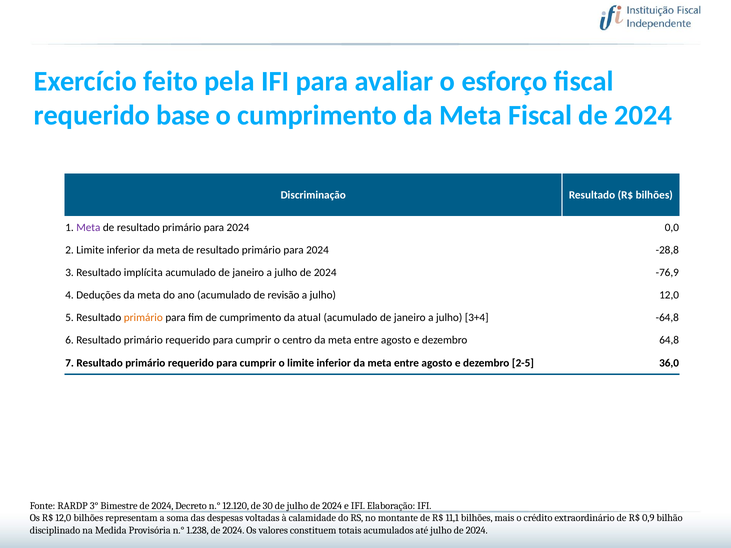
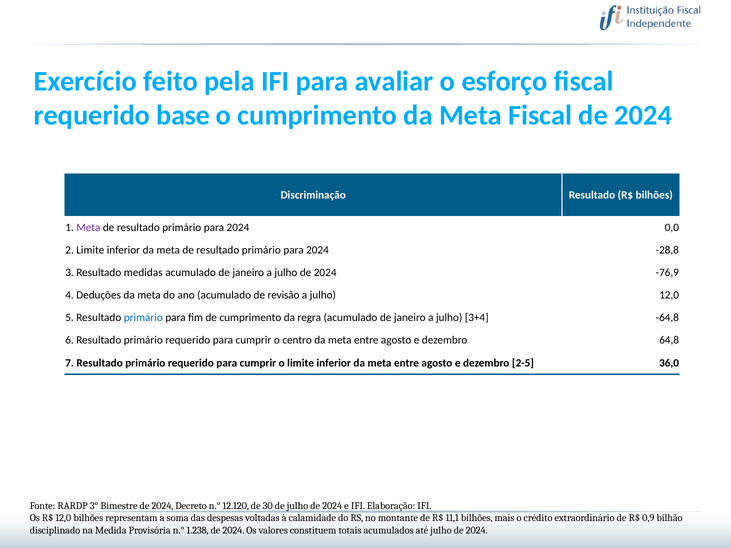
implícita: implícita -> medidas (143, 273)
primário colour: orange -> blue (143, 318)
atual: atual -> regra (309, 318)
